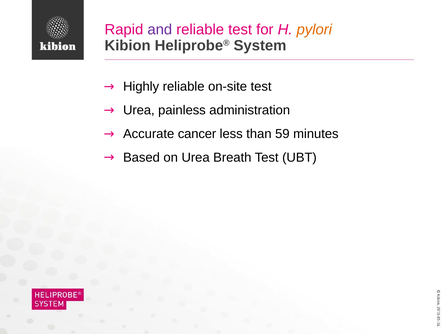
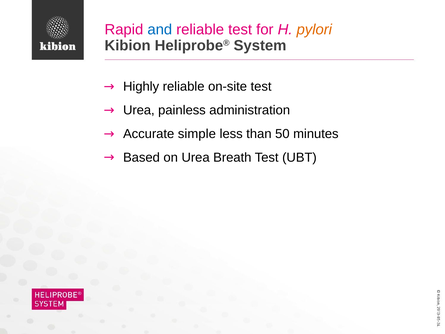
and colour: purple -> blue (160, 29)
cancer: cancer -> simple (197, 134)
59: 59 -> 50 (282, 134)
